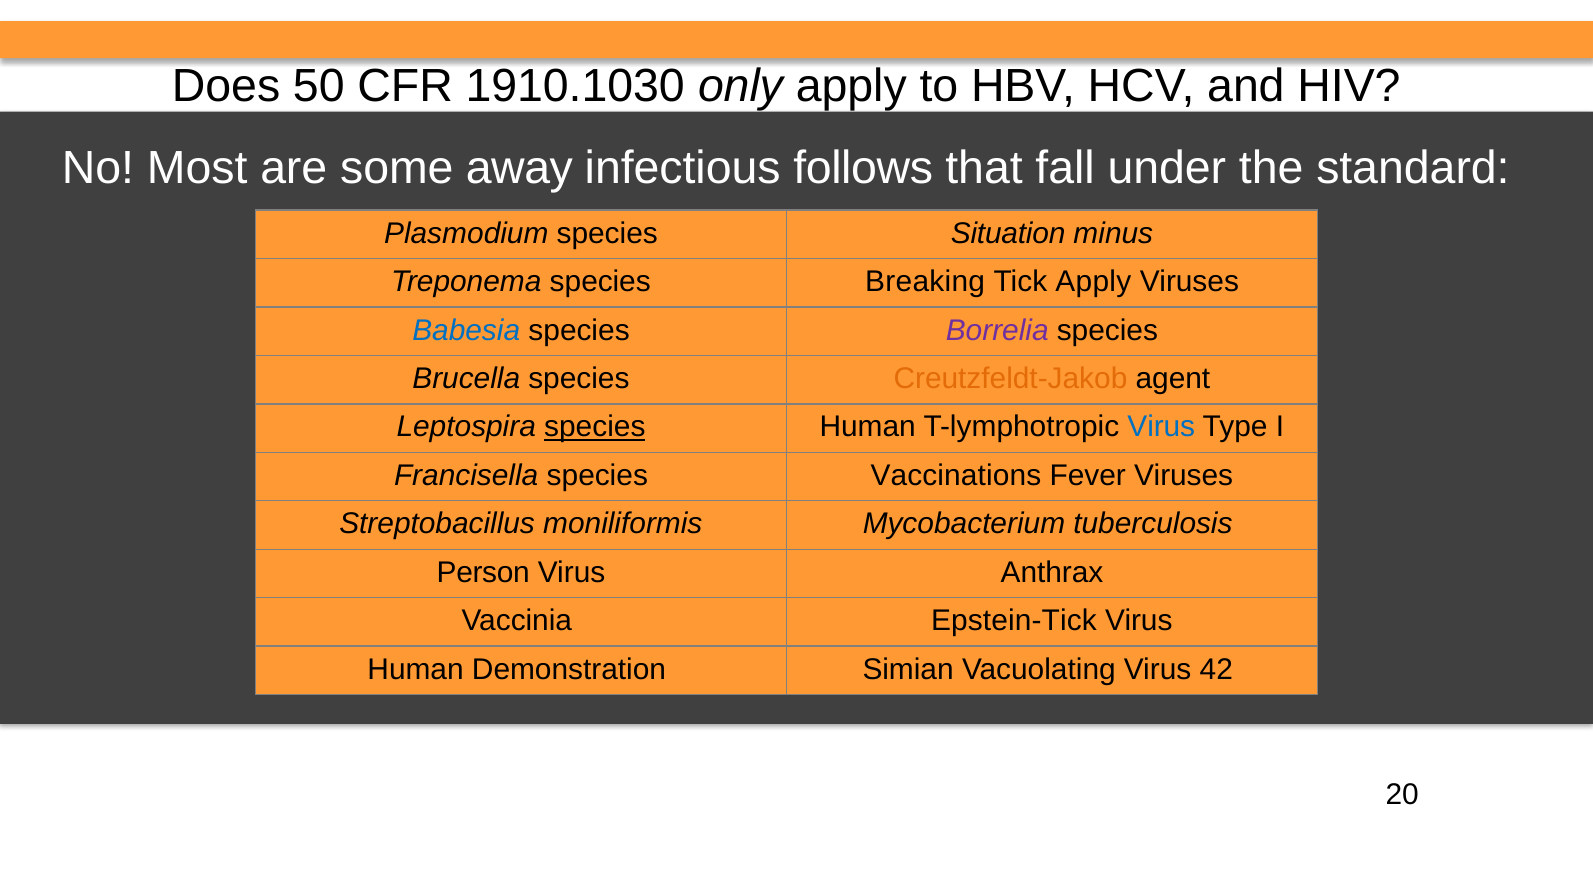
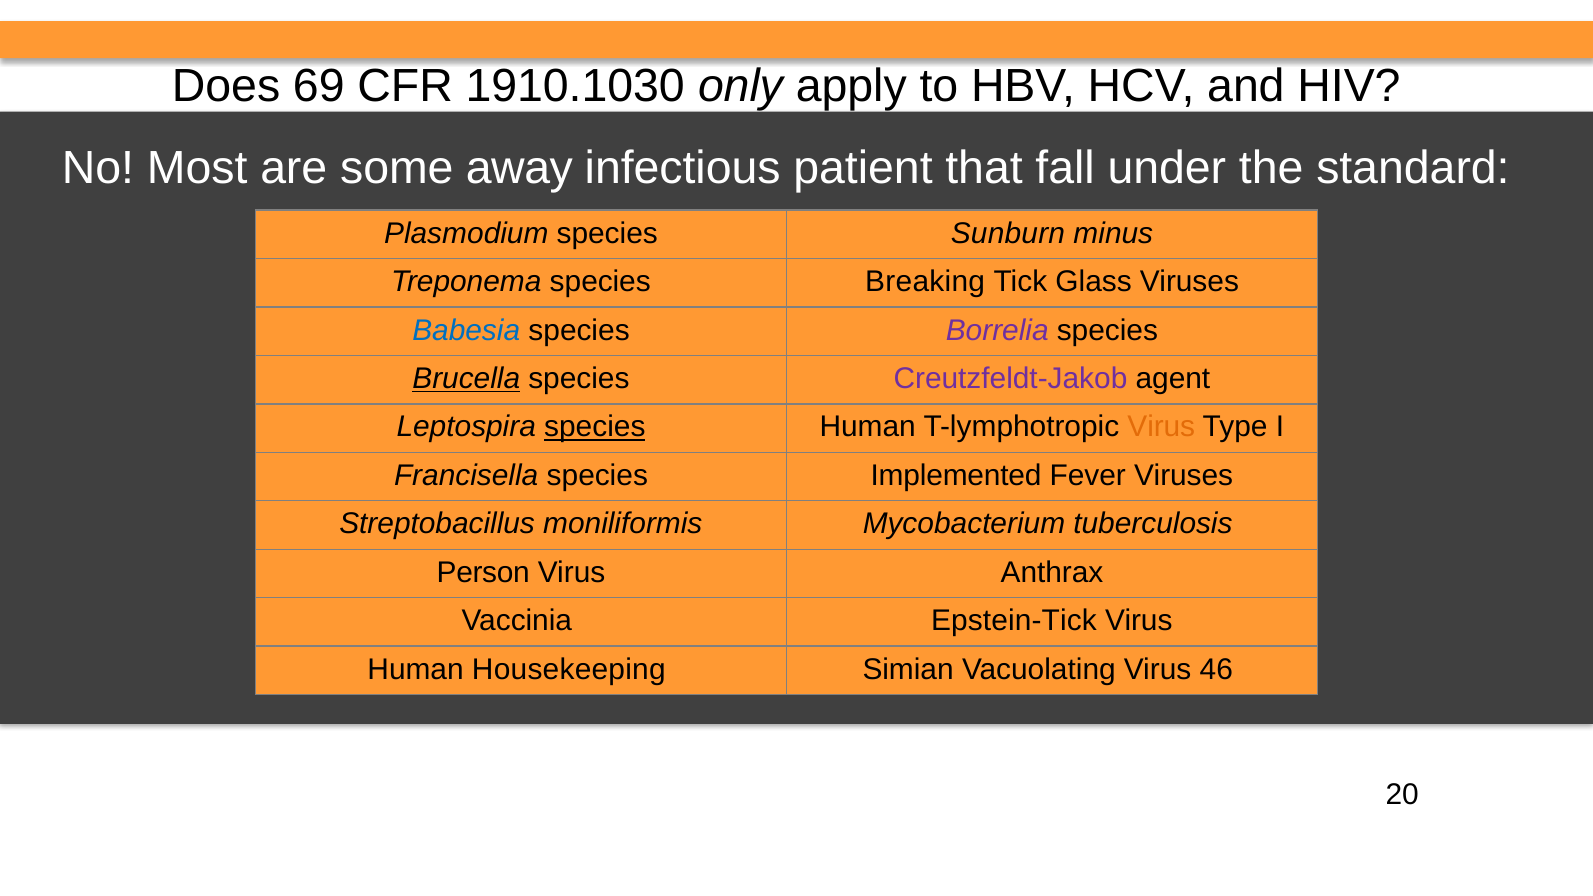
50: 50 -> 69 (319, 87)
follows: follows -> patient (863, 169)
Situation: Situation -> Sunburn (1008, 233)
Tick Apply: Apply -> Glass (1094, 282)
Brucella underline: none -> present (466, 379)
Creutzfeldt-Jakob colour: orange -> purple (1010, 379)
Virus colour: blue -> orange (1161, 427)
Vaccinations: Vaccinations -> Implemented (956, 476)
Demonstration: Demonstration -> Housekeeping (569, 669)
42: 42 -> 46 (1216, 669)
